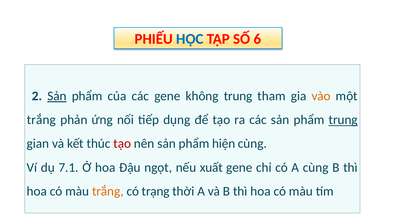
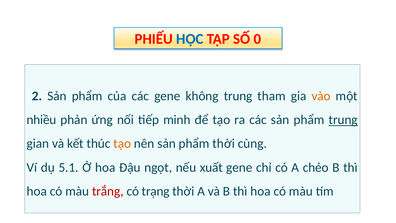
6: 6 -> 0 (257, 39)
Sản underline: present -> none (57, 96)
trắng: trắng -> nhiều (41, 120)
dụng: dụng -> minh (177, 120)
tạo colour: red -> orange (122, 143)
phẩm hiện: hiện -> thời (224, 143)
7.1: 7.1 -> 5.1 (69, 167)
A cùng: cùng -> chéo (316, 167)
trắng colour: orange -> red (108, 191)
